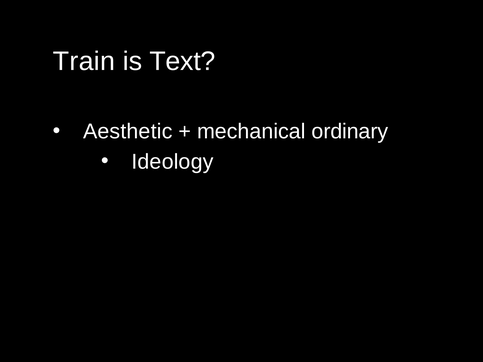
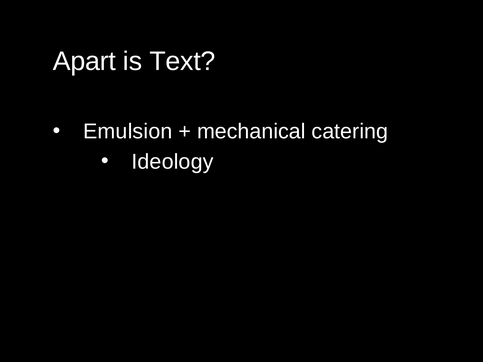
Train: Train -> Apart (84, 61)
Aesthetic: Aesthetic -> Emulsion (128, 132)
ordinary: ordinary -> catering (350, 132)
